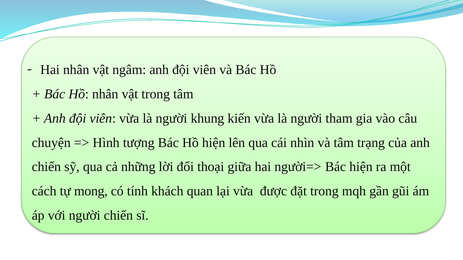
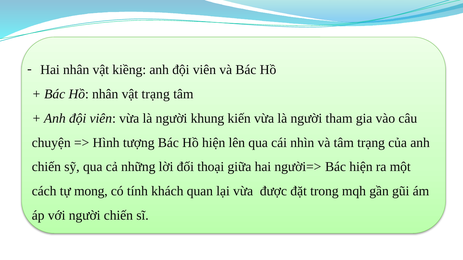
ngâm: ngâm -> kiềng (129, 70)
vật trong: trong -> trạng (156, 94)
